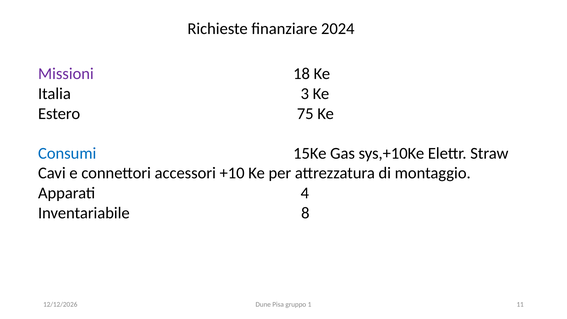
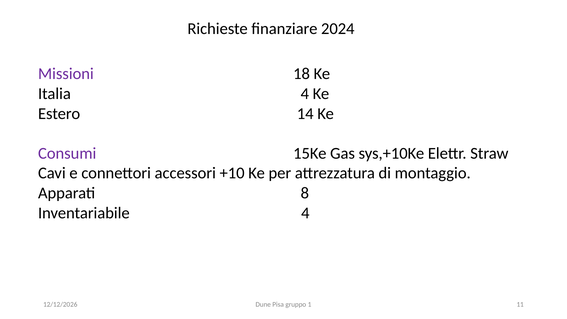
Italia 3: 3 -> 4 (305, 94)
75: 75 -> 14 (305, 114)
Consumi colour: blue -> purple (67, 153)
4: 4 -> 8 (305, 193)
Inventariabile 8: 8 -> 4 (305, 213)
